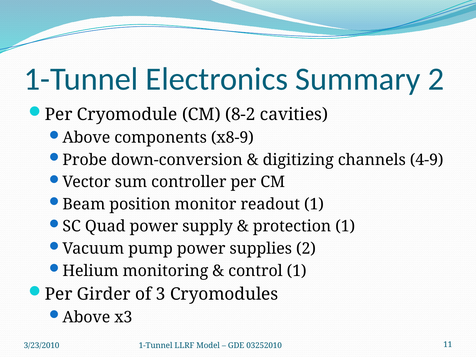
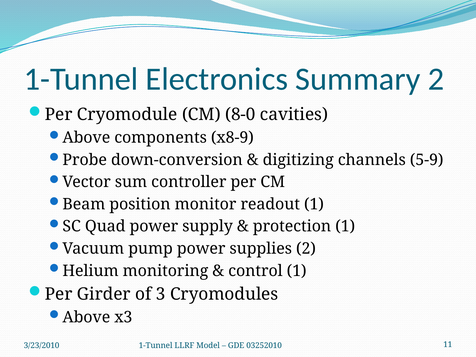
8-2: 8-2 -> 8-0 (240, 115)
4-9: 4-9 -> 5-9 (427, 160)
